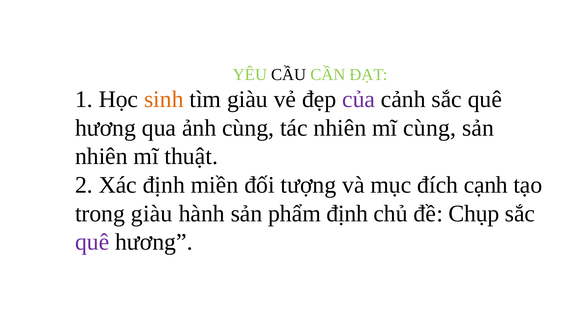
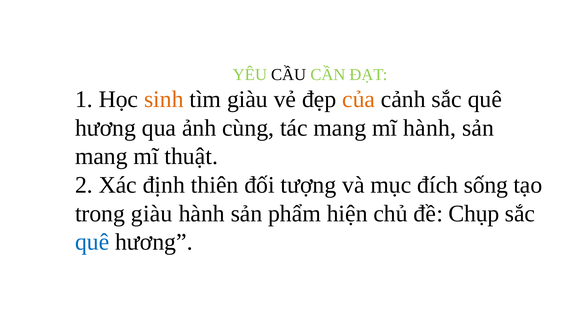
của colour: purple -> orange (359, 99)
tác nhiên: nhiên -> mang (340, 128)
mĩ cùng: cùng -> hành (430, 128)
nhiên: nhiên -> mang (101, 156)
miền: miền -> thiên (215, 185)
cạnh: cạnh -> sống (486, 185)
phẩm định: định -> hiện (347, 213)
quê colour: purple -> blue (92, 242)
